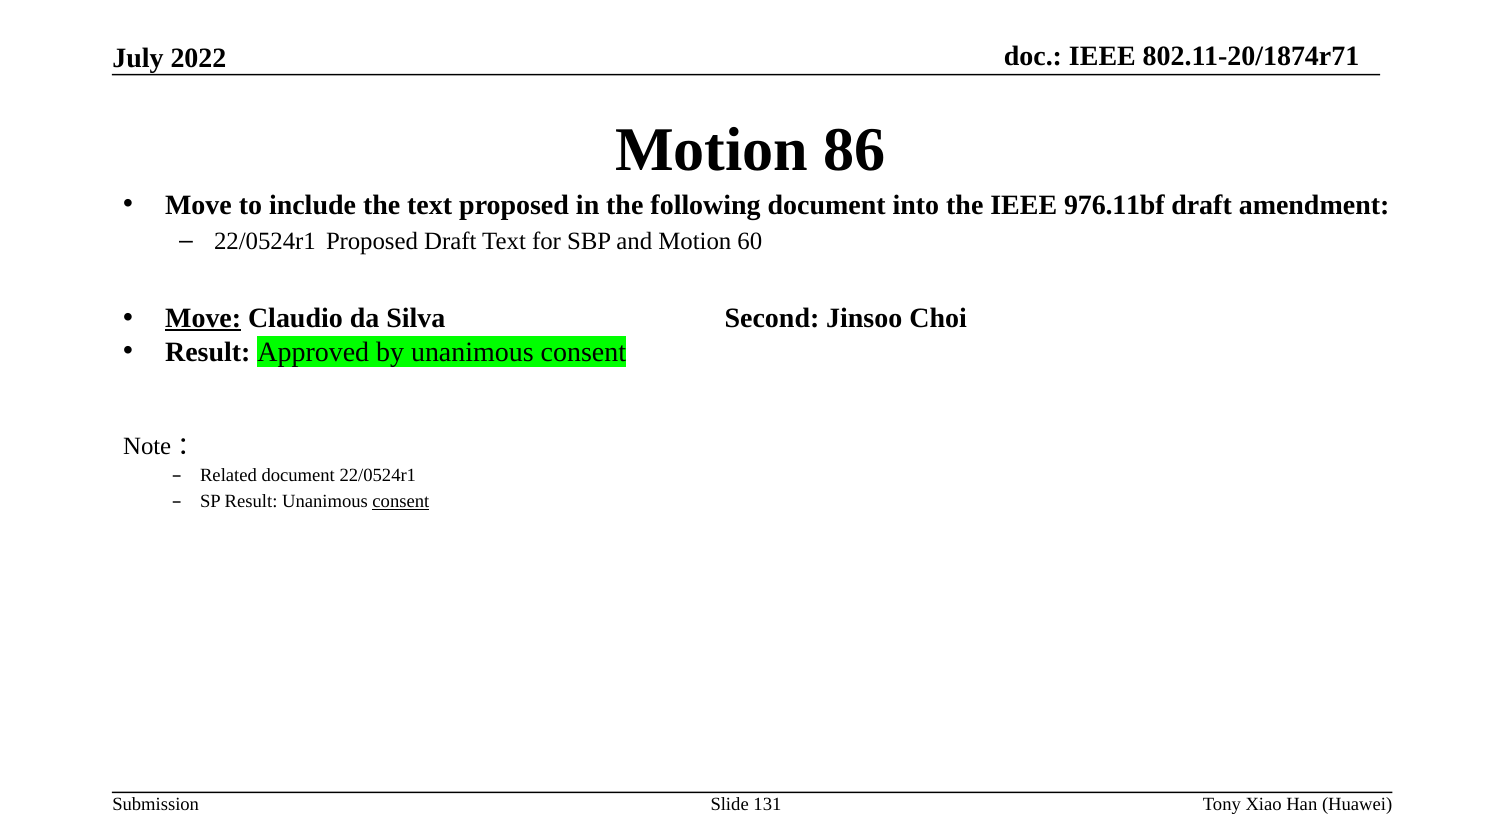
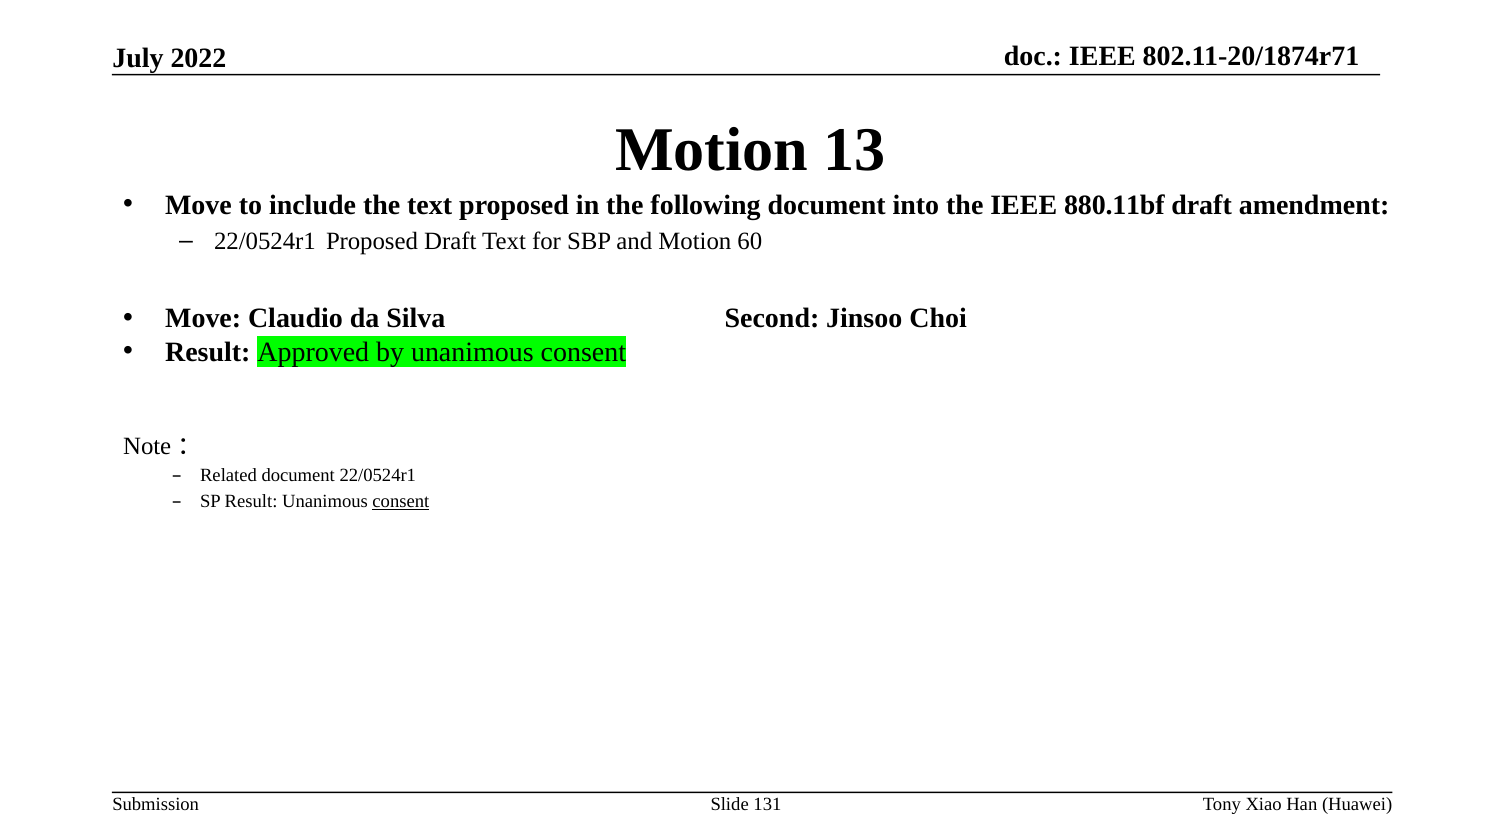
86: 86 -> 13 (855, 150)
976.11bf: 976.11bf -> 880.11bf (1114, 205)
Move underline: present -> none (203, 318)
